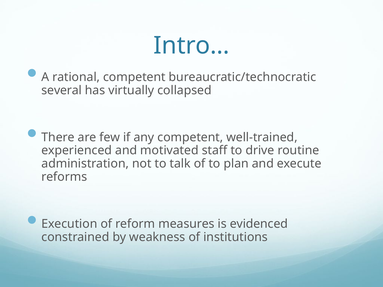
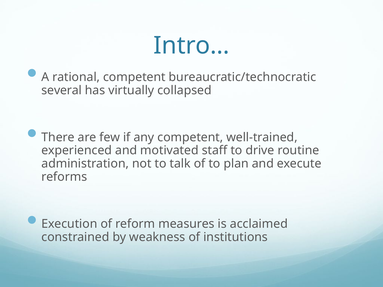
evidenced: evidenced -> acclaimed (259, 224)
